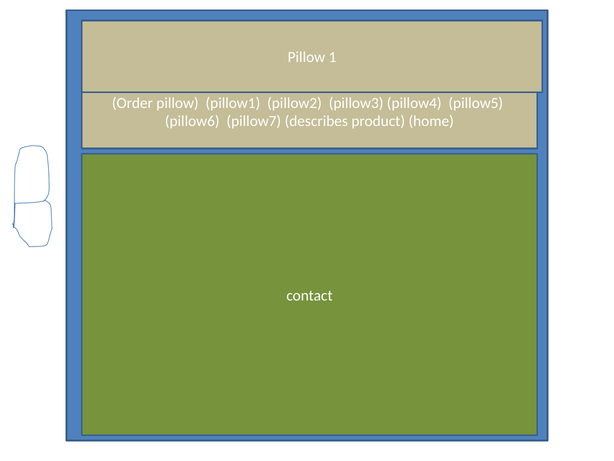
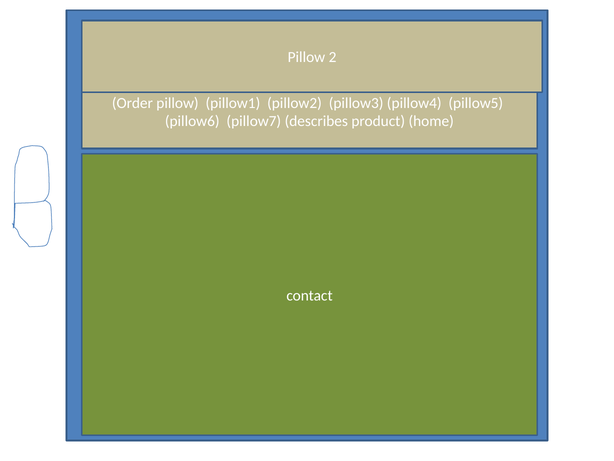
1: 1 -> 2 (333, 57)
